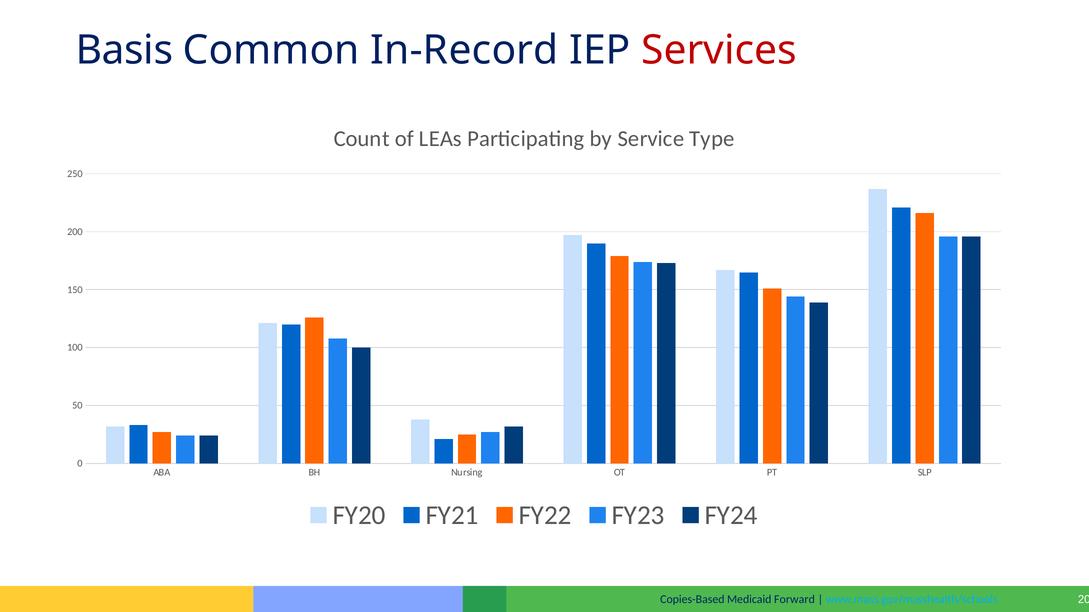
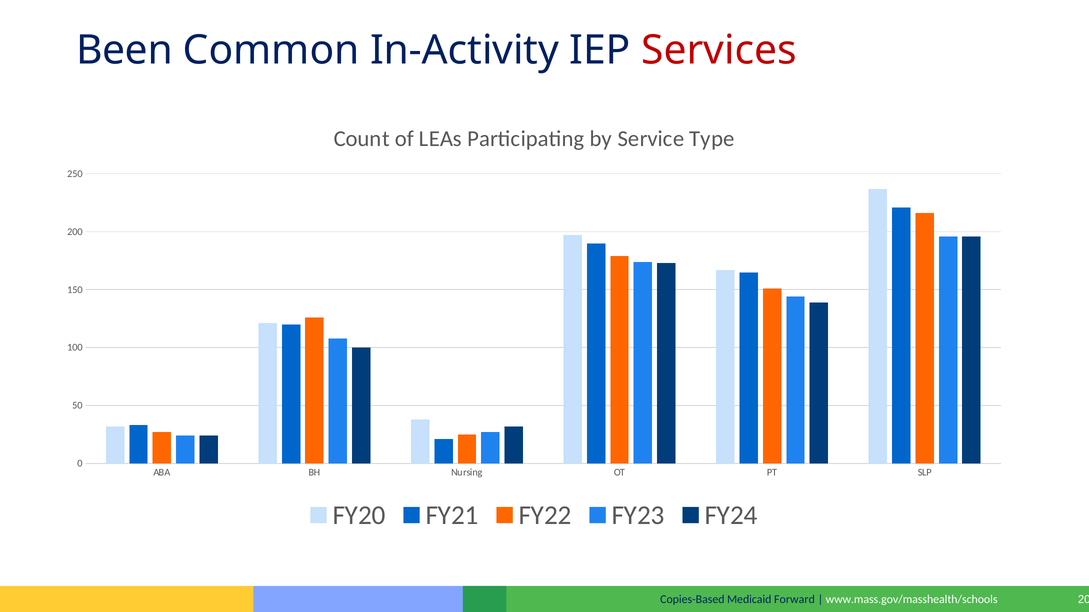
Basis: Basis -> Been (124, 50)
In-Record: In-Record -> In-Activity (465, 50)
www.mass.gov/masshealth/schools colour: light blue -> white (912, 600)
